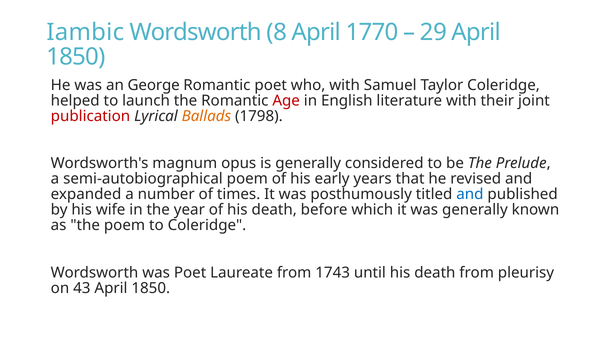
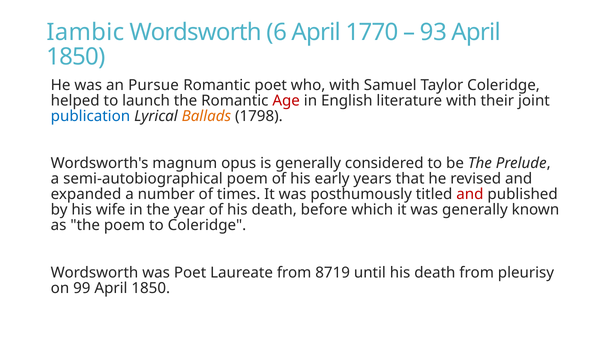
8: 8 -> 6 (277, 32)
29: 29 -> 93 (433, 32)
George: George -> Pursue (154, 85)
publication colour: red -> blue (90, 116)
and colour: blue -> red (470, 194)
1743: 1743 -> 8719 (333, 273)
43: 43 -> 99 (82, 288)
